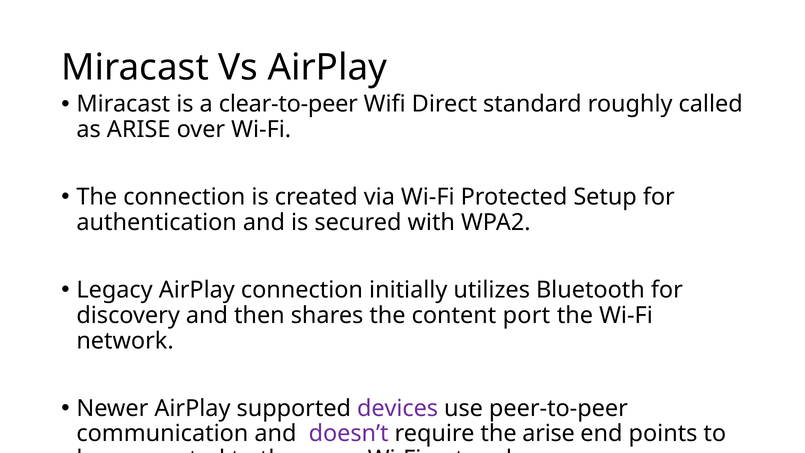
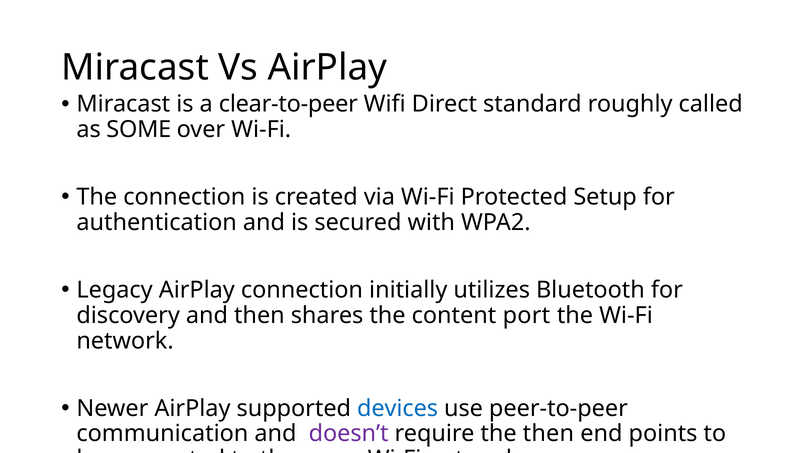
as ARISE: ARISE -> SOME (139, 130)
devices colour: purple -> blue (398, 408)
the arise: arise -> then (548, 433)
